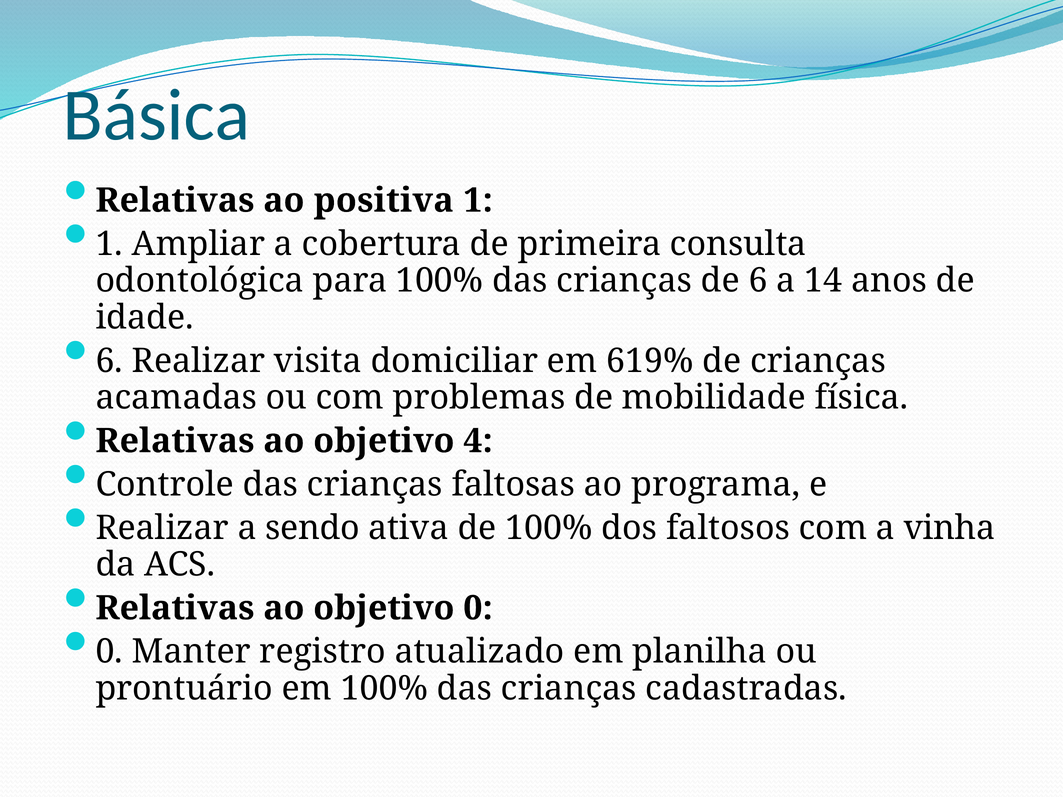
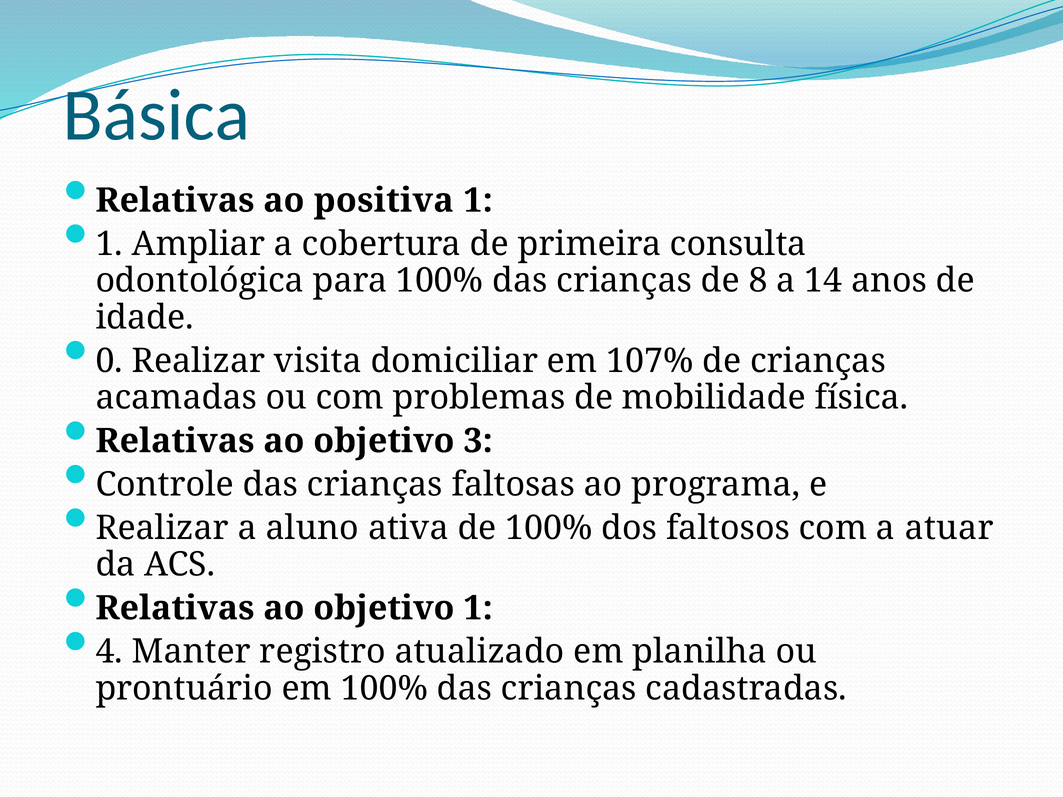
de 6: 6 -> 8 (758, 281)
6: 6 -> 0 (109, 361)
619%: 619% -> 107% (650, 361)
4: 4 -> 3 (478, 441)
sendo: sendo -> aluno (312, 528)
vinha: vinha -> atuar (949, 528)
objetivo 0: 0 -> 1 (478, 608)
0: 0 -> 4 (109, 652)
